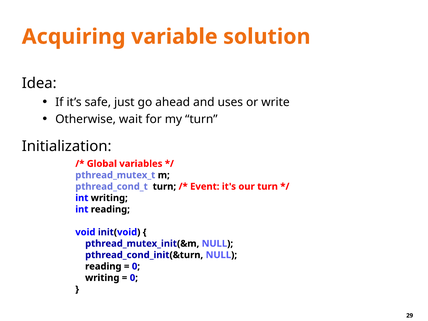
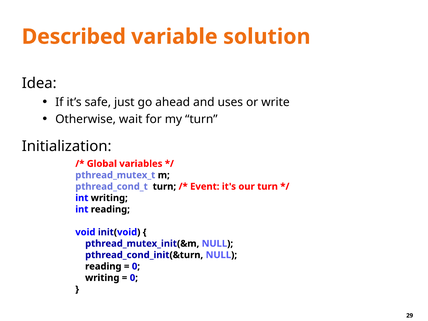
Acquiring: Acquiring -> Described (74, 37)
